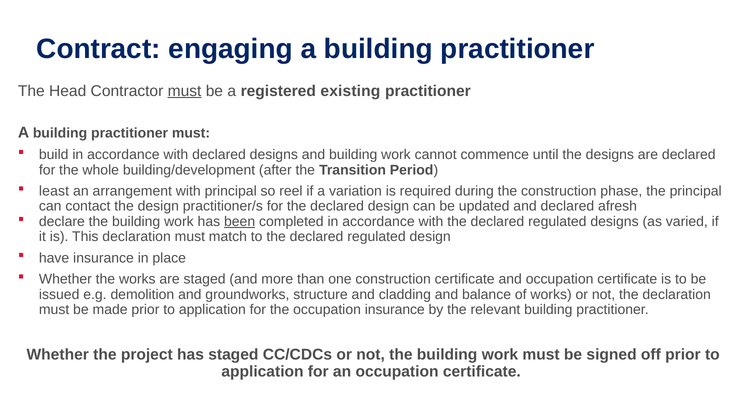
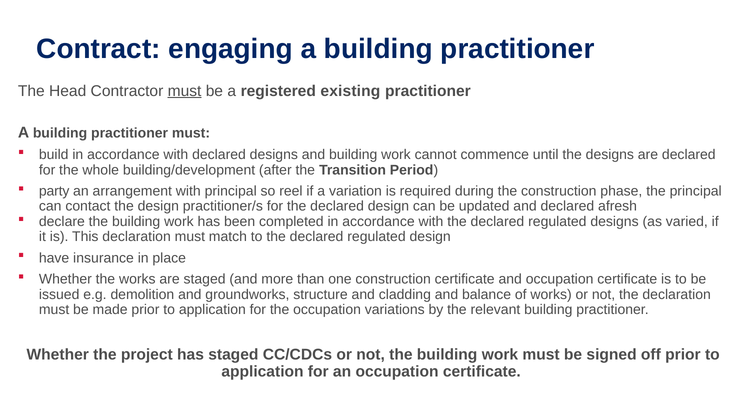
least: least -> party (54, 191)
been underline: present -> none (240, 222)
occupation insurance: insurance -> variations (395, 310)
